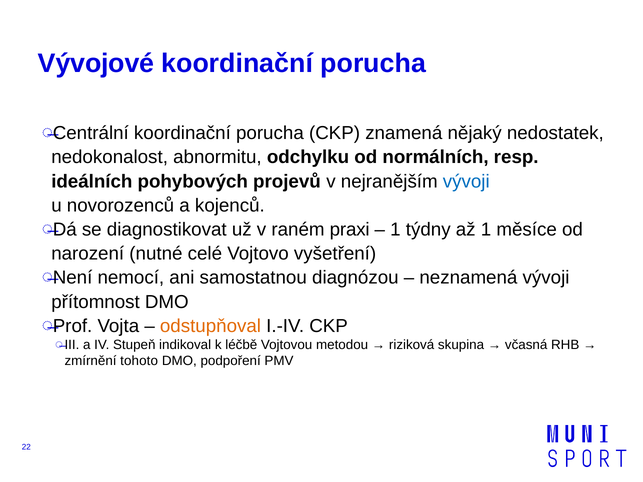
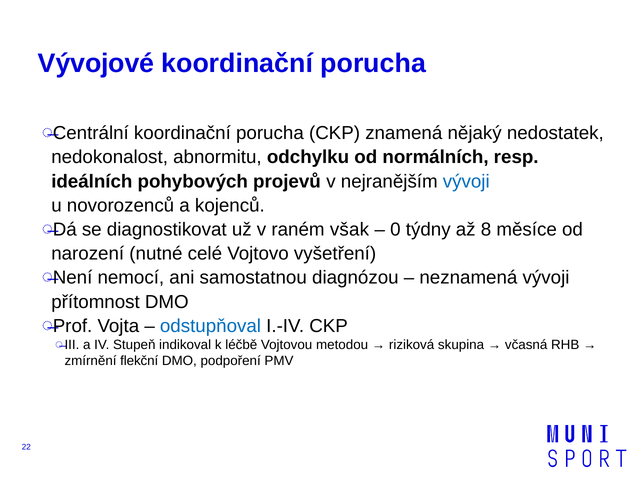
praxi: praxi -> však (349, 230)
1: 1 -> 0 (395, 230)
až 1: 1 -> 8 (486, 230)
odstupňoval colour: orange -> blue (210, 326)
tohoto: tohoto -> flekční (139, 361)
